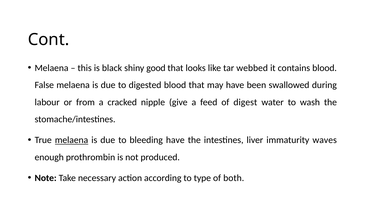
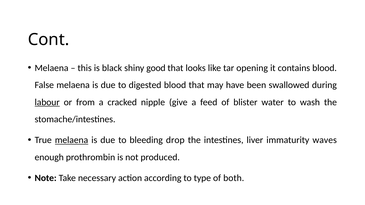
webbed: webbed -> opening (252, 68)
labour underline: none -> present (47, 102)
digest: digest -> blister (245, 102)
bleeding have: have -> drop (175, 140)
